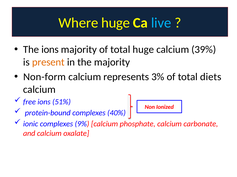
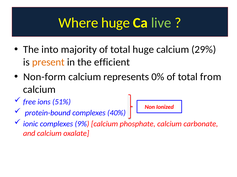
live colour: light blue -> light green (161, 23)
The ions: ions -> into (50, 50)
39%: 39% -> 29% (204, 50)
the majority: majority -> efficient (112, 62)
3%: 3% -> 0% (158, 77)
diets: diets -> from (211, 77)
